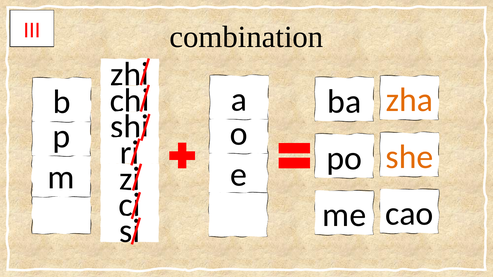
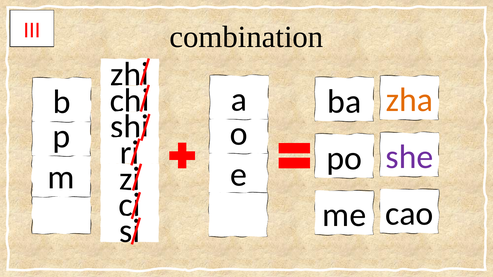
she colour: orange -> purple (409, 157)
